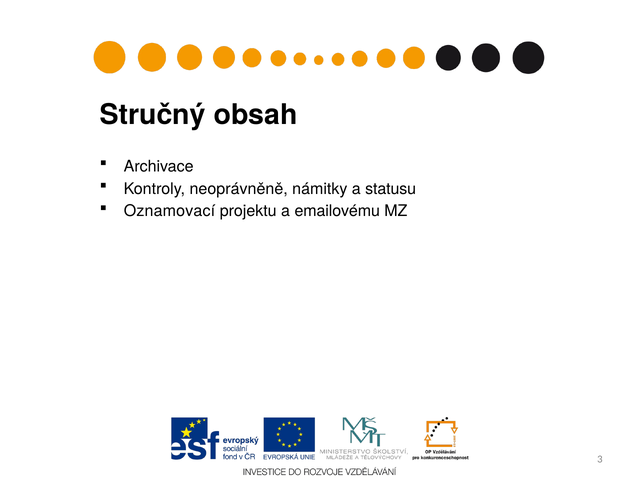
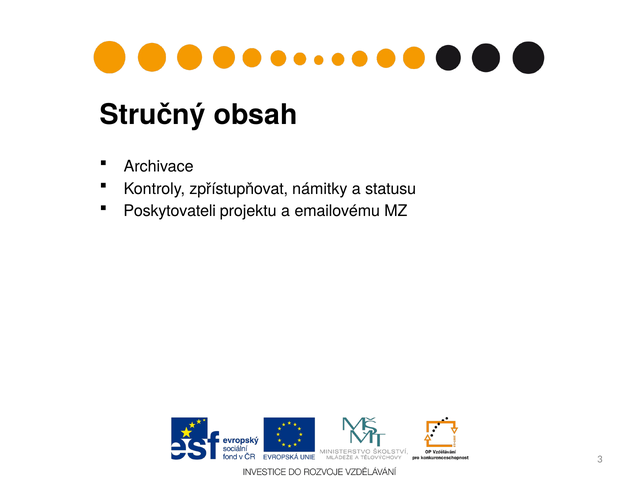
neoprávněně: neoprávněně -> zpřístupňovat (239, 189)
Oznamovací: Oznamovací -> Poskytovateli (170, 211)
